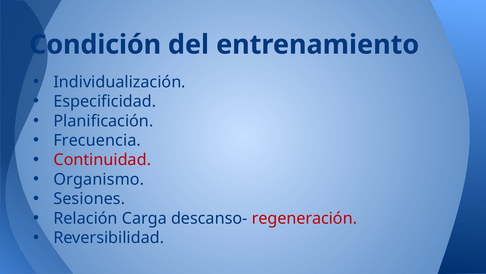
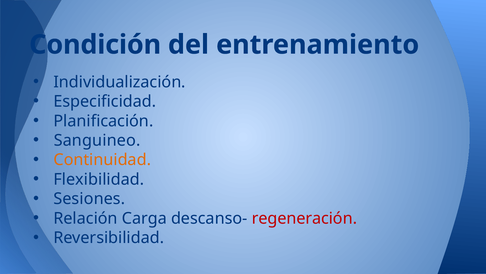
Frecuencia: Frecuencia -> Sanguineo (97, 140)
Continuidad colour: red -> orange (102, 160)
Organismo: Organismo -> Flexibilidad (99, 179)
